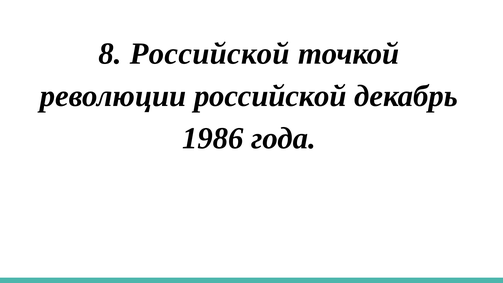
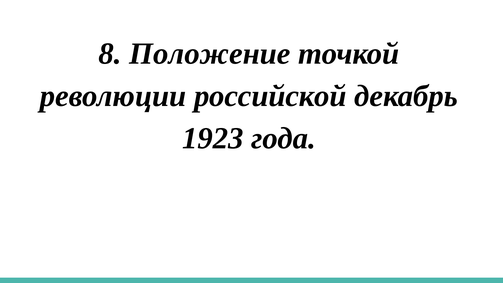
8 Российской: Российской -> Положение (210, 54)
1986: 1986 -> 1923 (213, 138)
